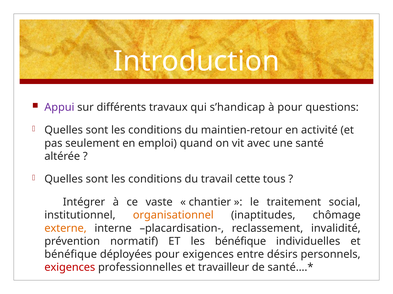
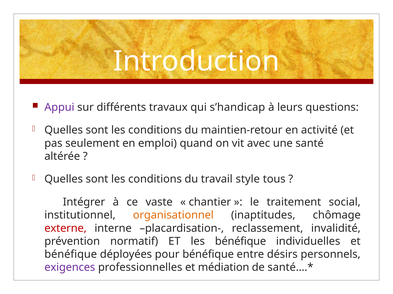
à pour: pour -> leurs (290, 108)
cette: cette -> style (248, 180)
externe colour: orange -> red (66, 229)
pour exigences: exigences -> bénéfique (208, 255)
exigences colour: red -> purple (70, 268)
travailleur: travailleur -> médiation (224, 268)
